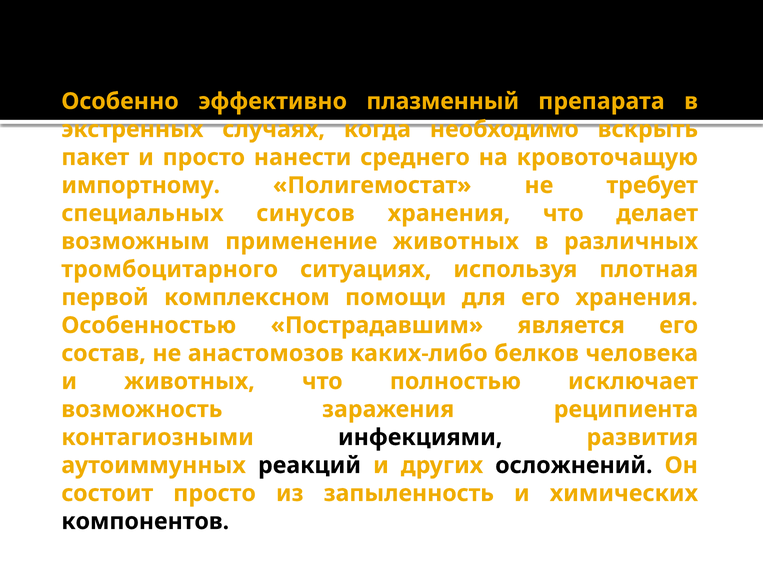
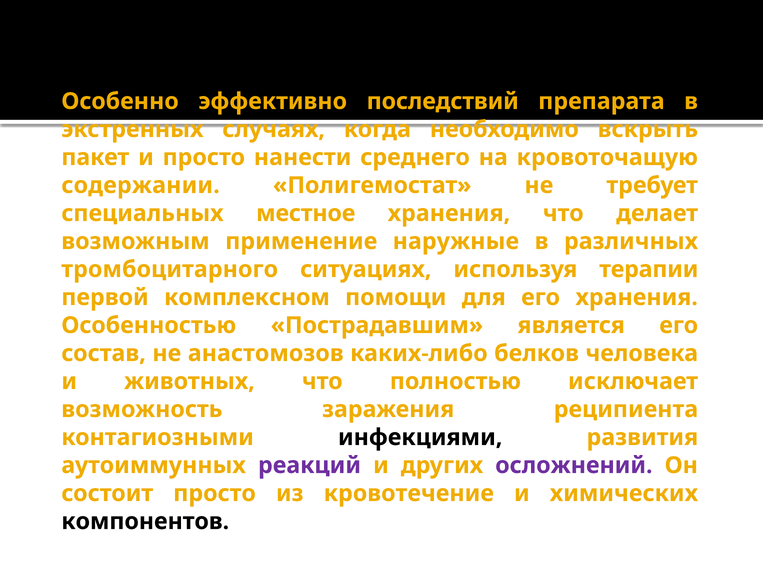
плазменный: плазменный -> последствий (443, 101)
импортному: импортному -> содержании (141, 185)
синусов: синусов -> местное (306, 213)
применение животных: животных -> наружные (456, 241)
плотная: плотная -> терапии (649, 269)
реакций colour: black -> purple (309, 465)
осложнений colour: black -> purple (574, 465)
запыленность: запыленность -> кровотечение (409, 493)
